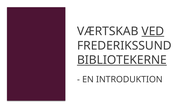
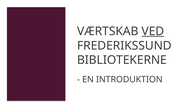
BIBLIOTEKERNE underline: present -> none (122, 60)
